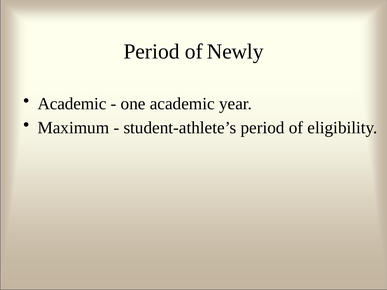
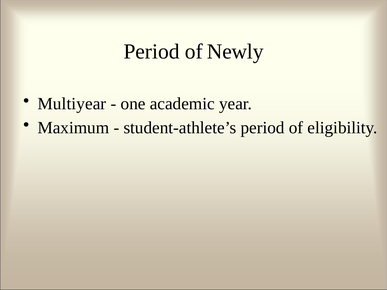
Academic: Academic -> Multiyear (72, 104)
